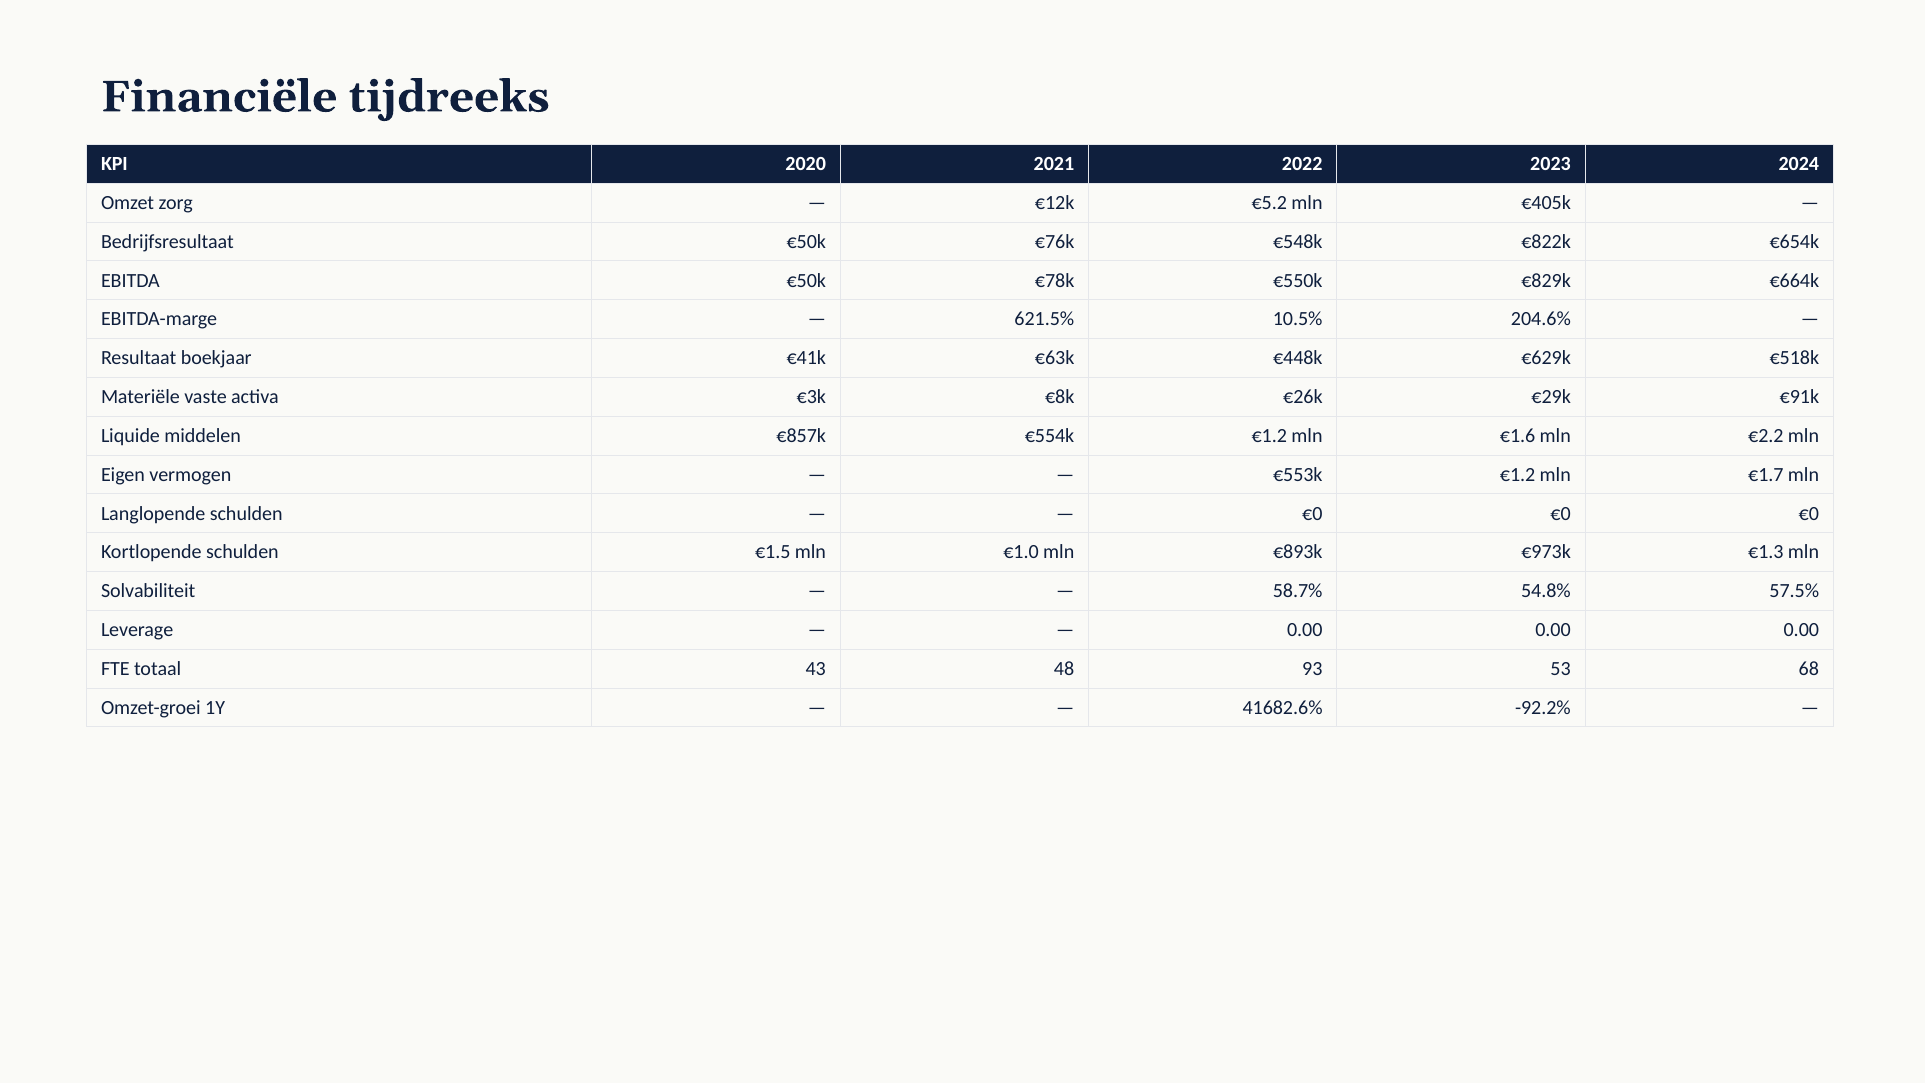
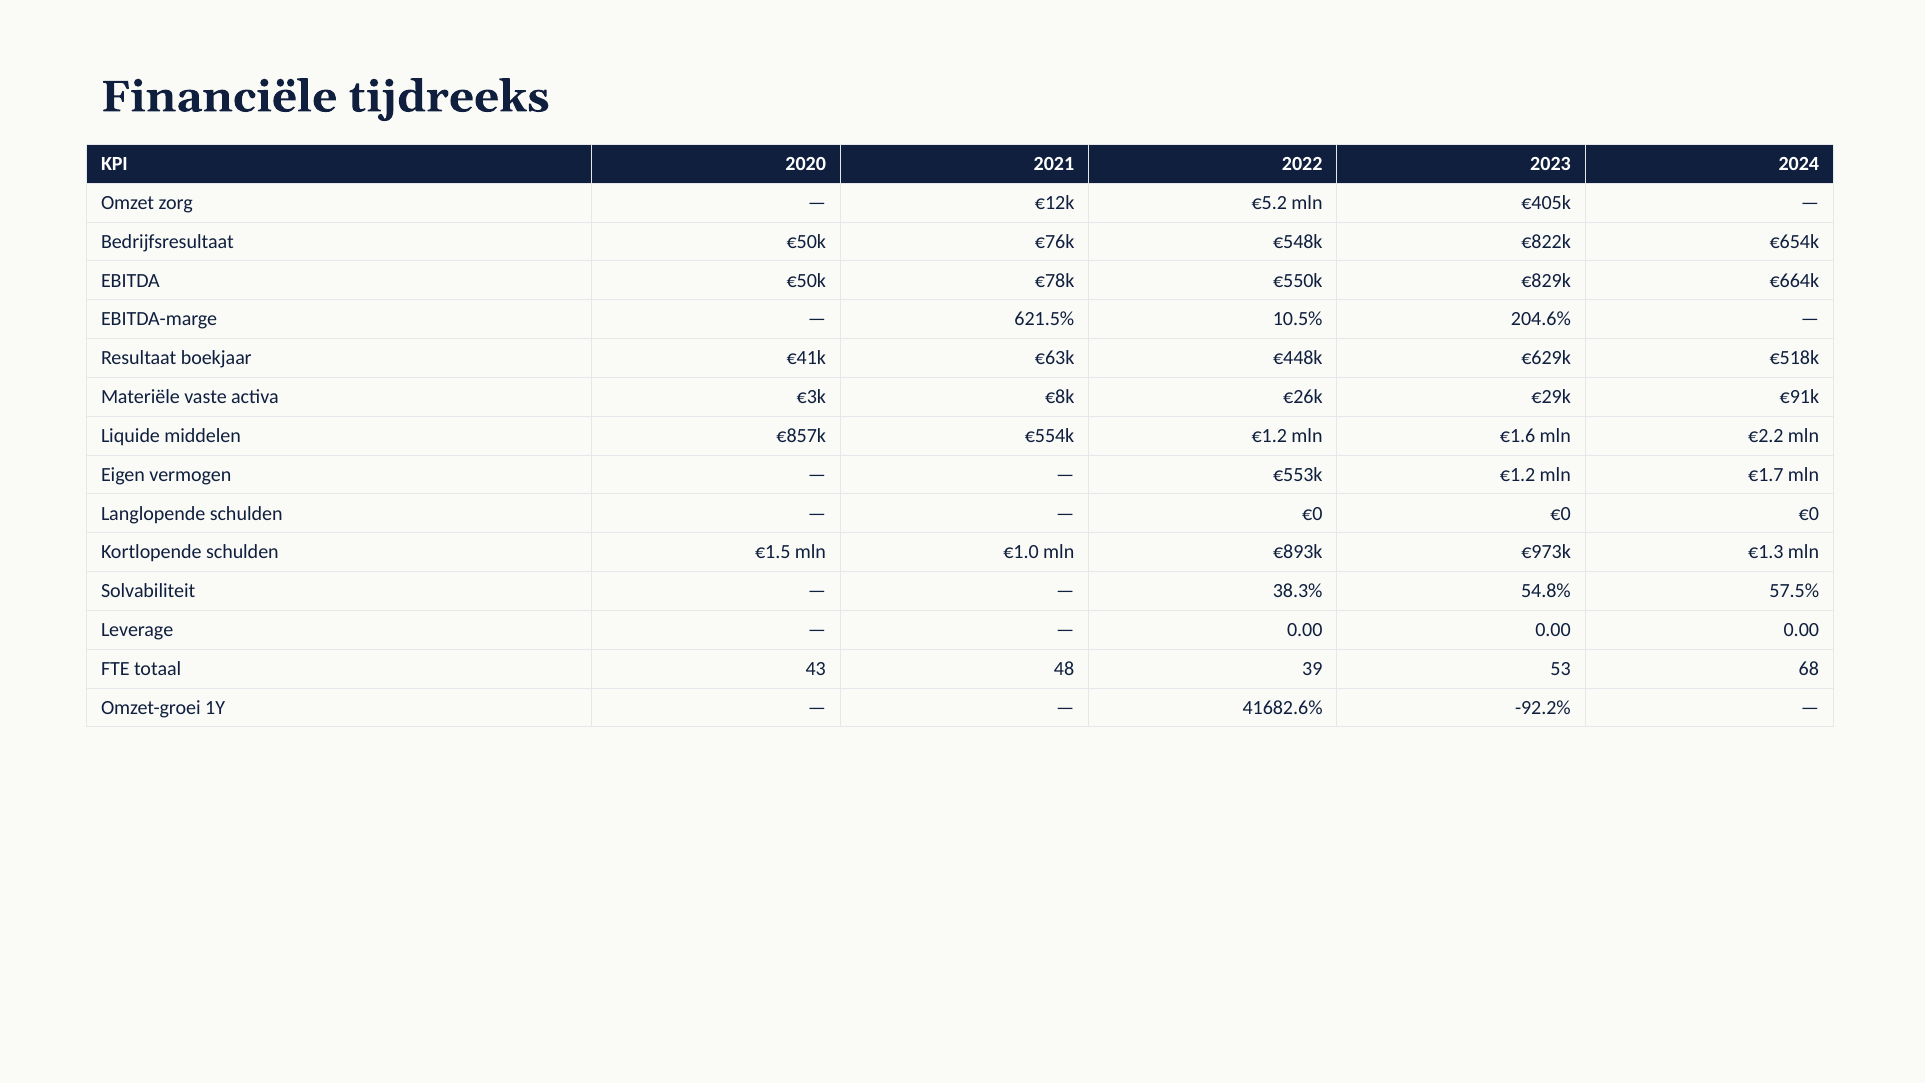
58.7%: 58.7% -> 38.3% (1298, 591)
93: 93 -> 39 (1312, 669)
